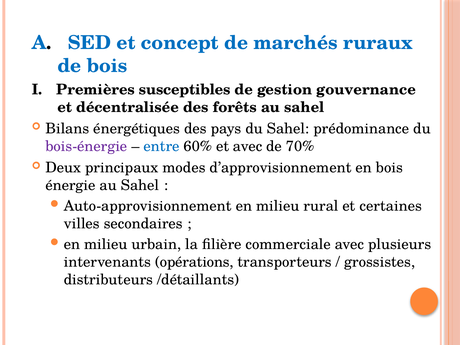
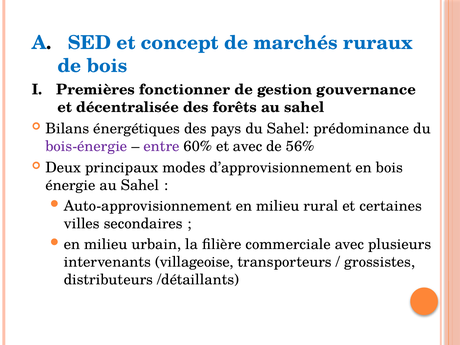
susceptibles: susceptibles -> fonctionner (185, 90)
entre colour: blue -> purple (162, 146)
70%: 70% -> 56% (300, 146)
opérations: opérations -> villageoise (194, 262)
